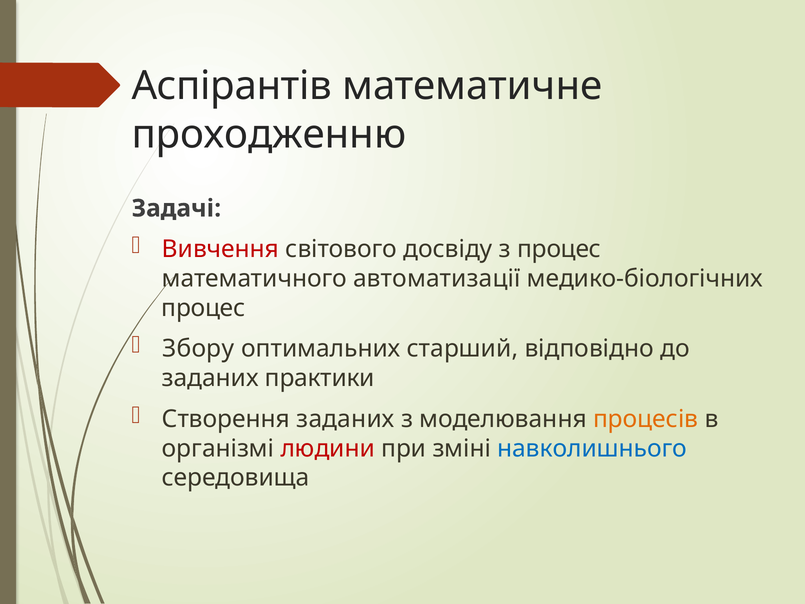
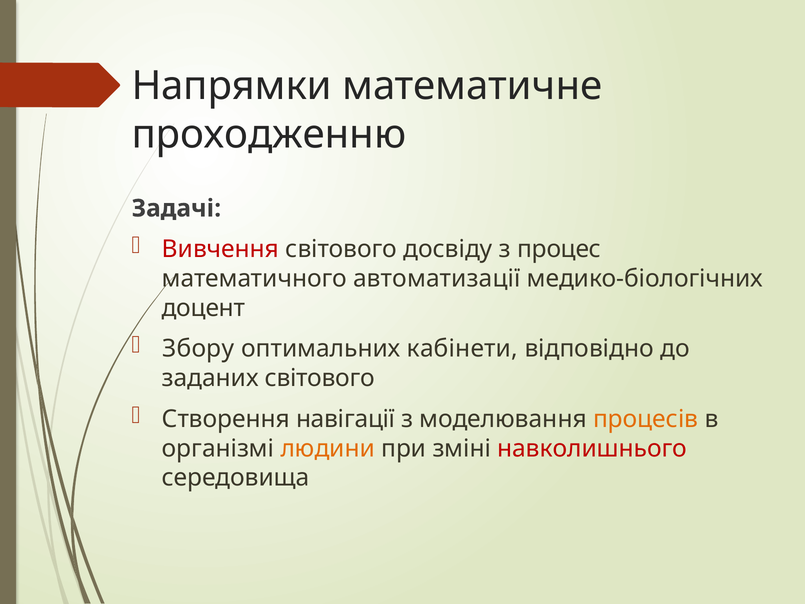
Аспірантів: Аспірантів -> Напрямки (232, 86)
процес: процес -> доцент (203, 308)
старший: старший -> кабінети (462, 349)
заданих практики: практики -> світового (320, 378)
Створення заданих: заданих -> навігації (346, 419)
людини colour: red -> orange (328, 448)
навколишнього colour: blue -> red (592, 448)
